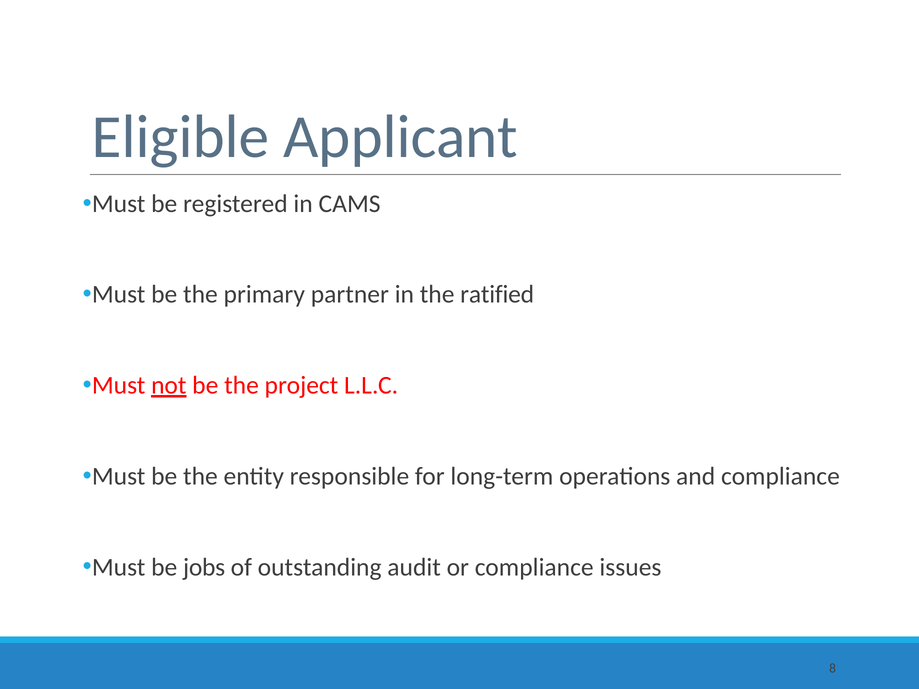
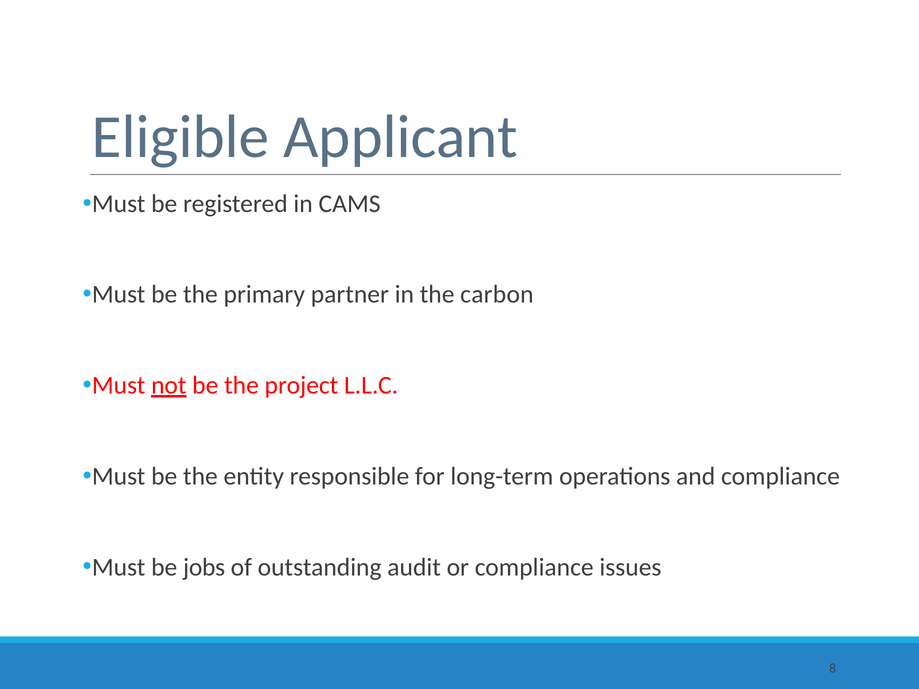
ratified: ratified -> carbon (497, 295)
